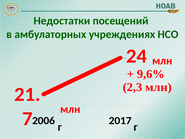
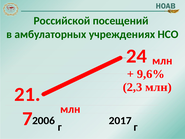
Недостатки: Недостатки -> Российской (62, 21)
